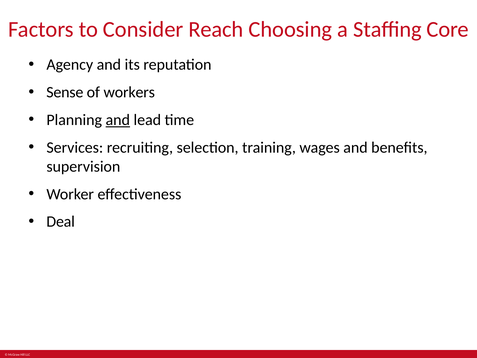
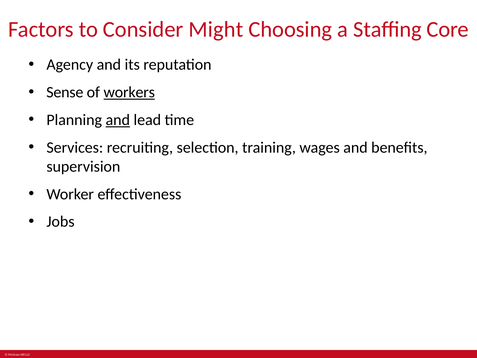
Reach: Reach -> Might (216, 29)
workers underline: none -> present (129, 92)
Deal: Deal -> Jobs (61, 222)
